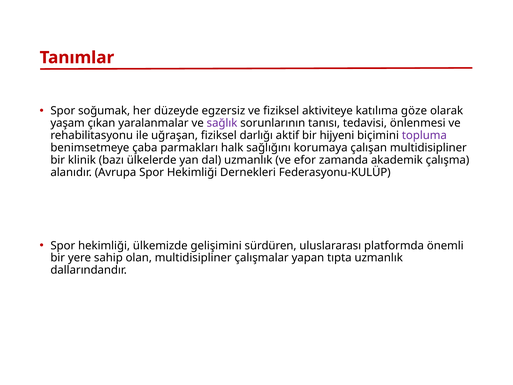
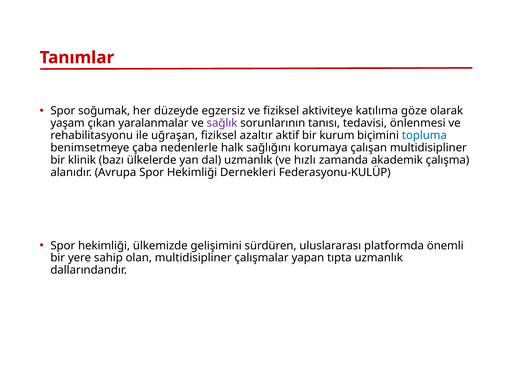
darlığı: darlığı -> azaltır (256, 135)
hijyeni: hijyeni -> kurum (337, 135)
topluma colour: purple -> blue (424, 135)
parmakları: parmakları -> nedenlerle (189, 148)
efor: efor -> hızlı (305, 160)
